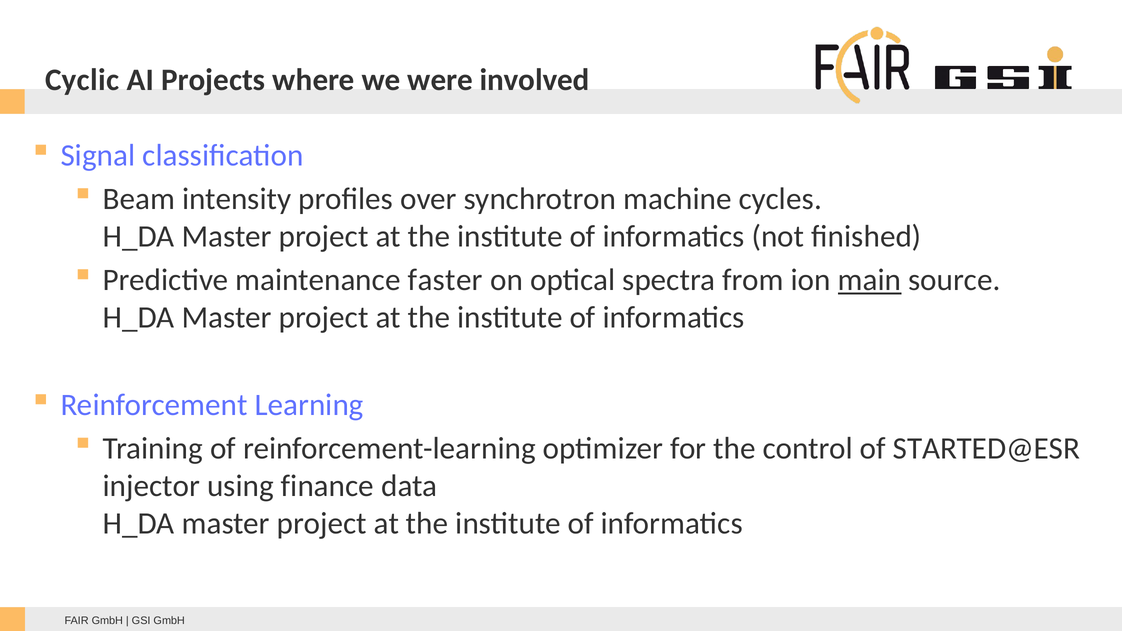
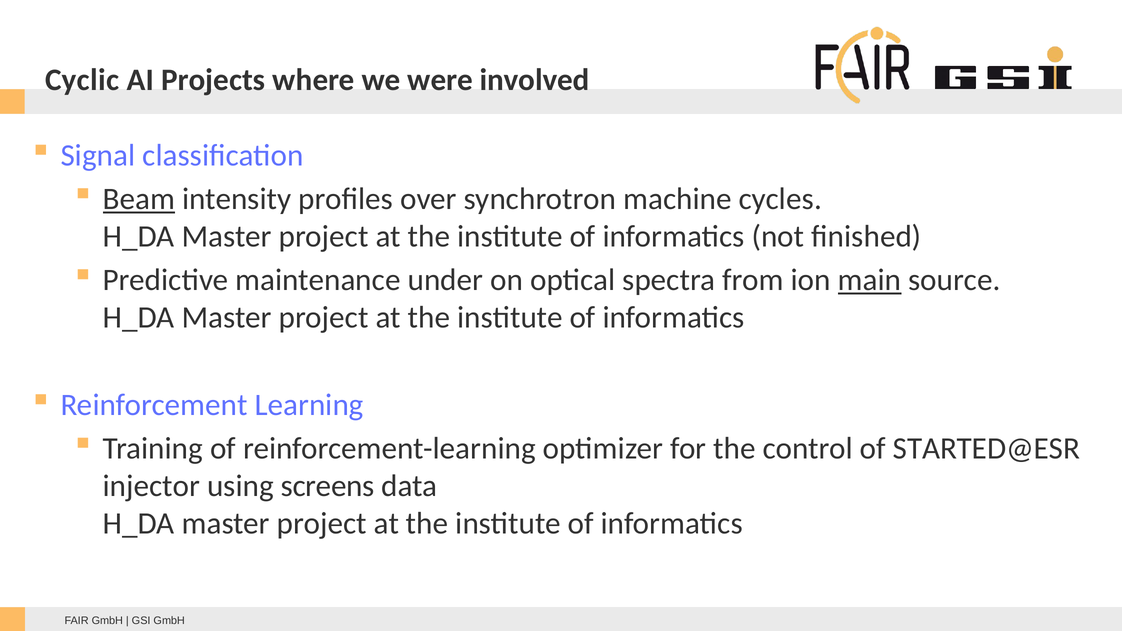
Beam underline: none -> present (139, 199)
faster: faster -> under (445, 280)
finance: finance -> screens (328, 486)
